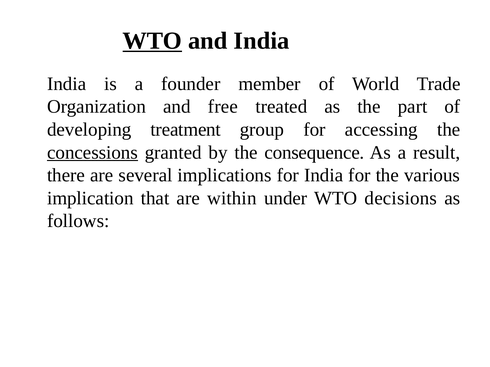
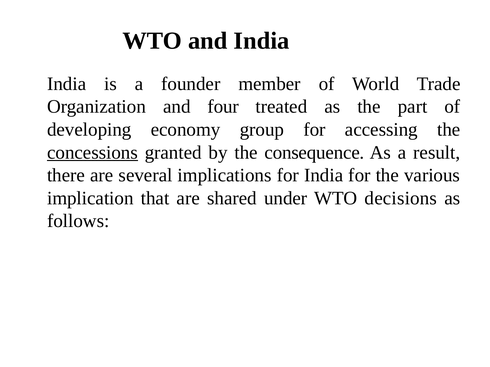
WTO underline: present -> none (152, 41)
free: free -> four (223, 107)
treatment: treatment -> economy (186, 130)
within: within -> shared (232, 198)
